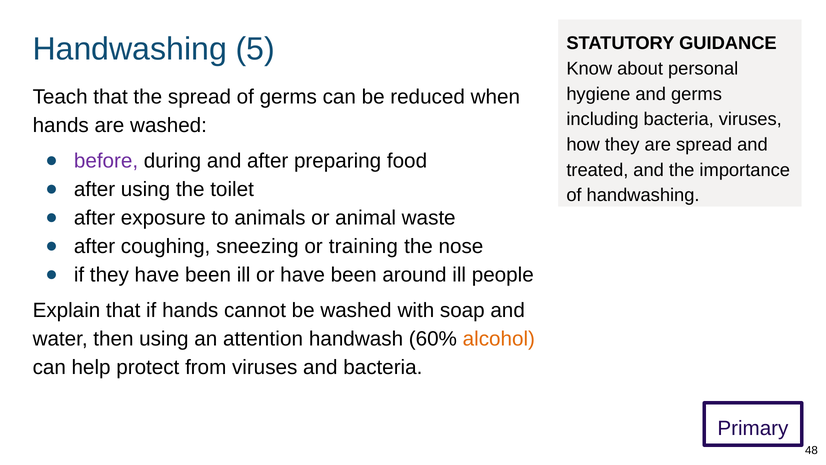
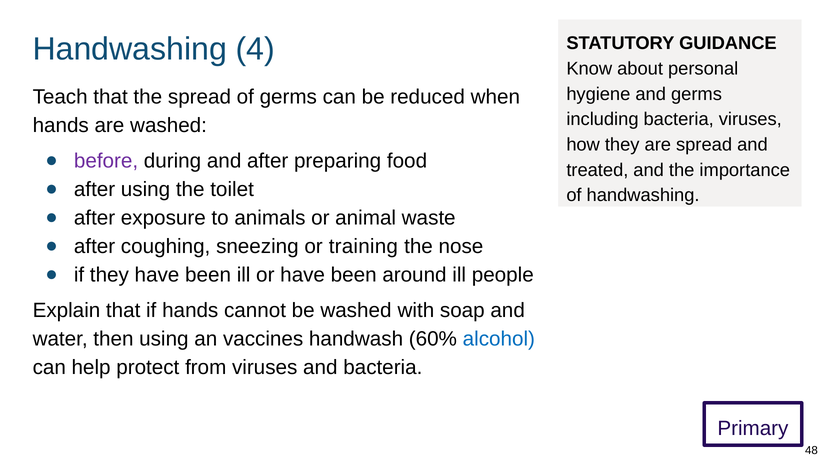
5: 5 -> 4 (255, 49)
attention: attention -> vaccines (263, 339)
alcohol colour: orange -> blue (499, 339)
